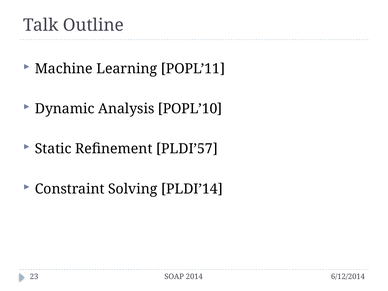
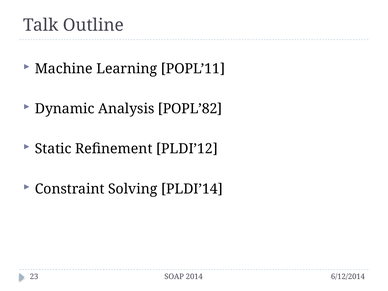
POPL’10: POPL’10 -> POPL’82 (190, 109)
PLDI’57: PLDI’57 -> PLDI’12 (187, 149)
